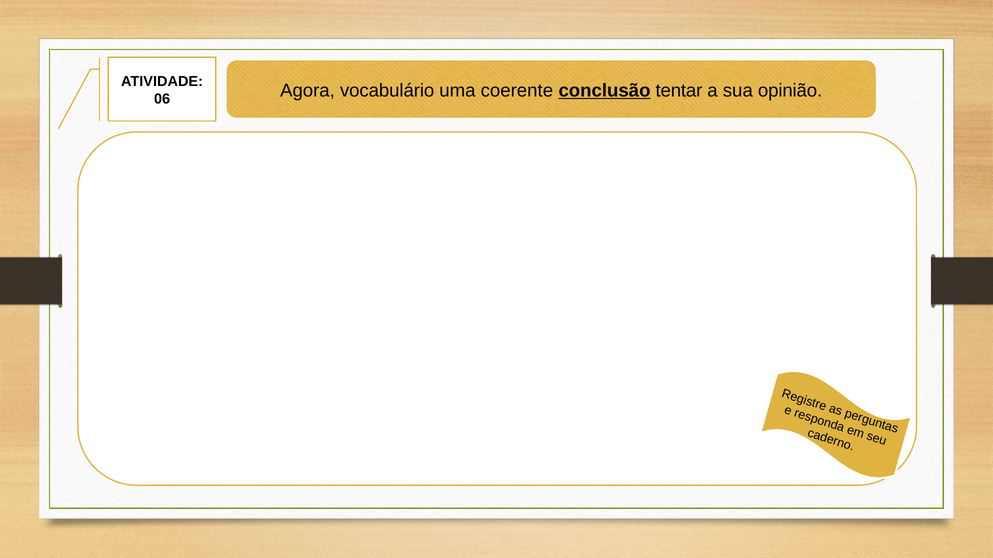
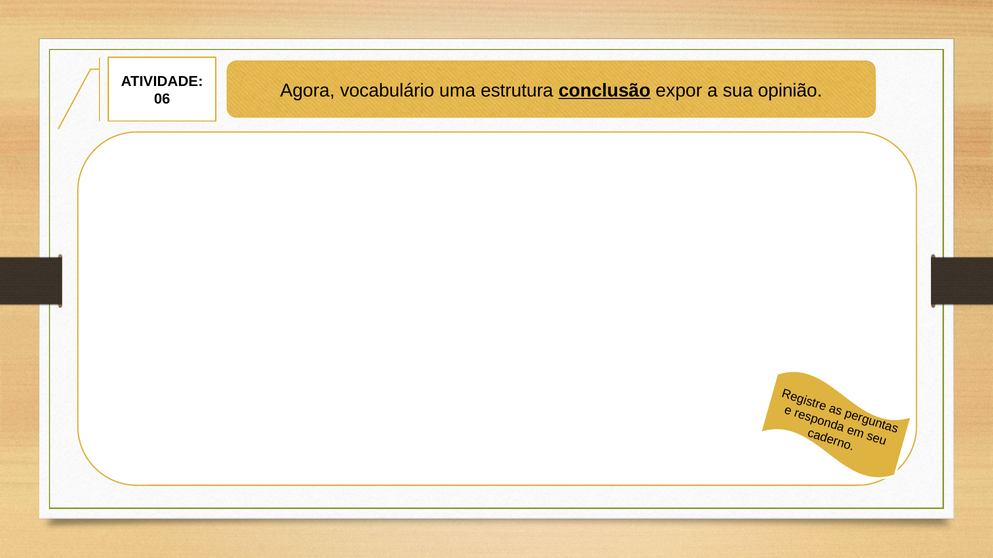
coerente: coerente -> estrutura (517, 90)
tentar: tentar -> expor (679, 90)
